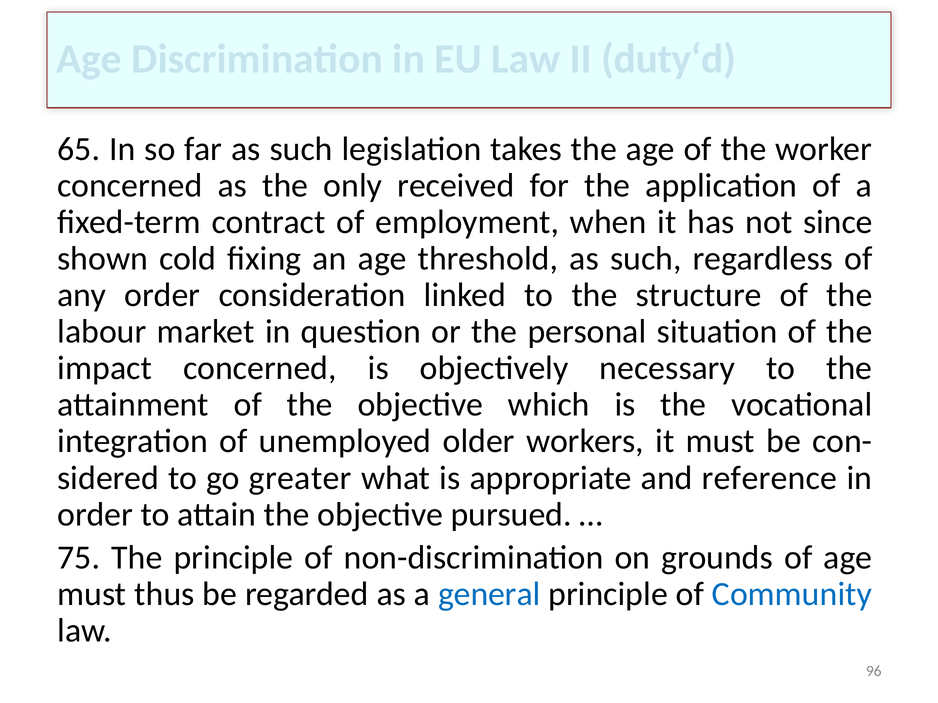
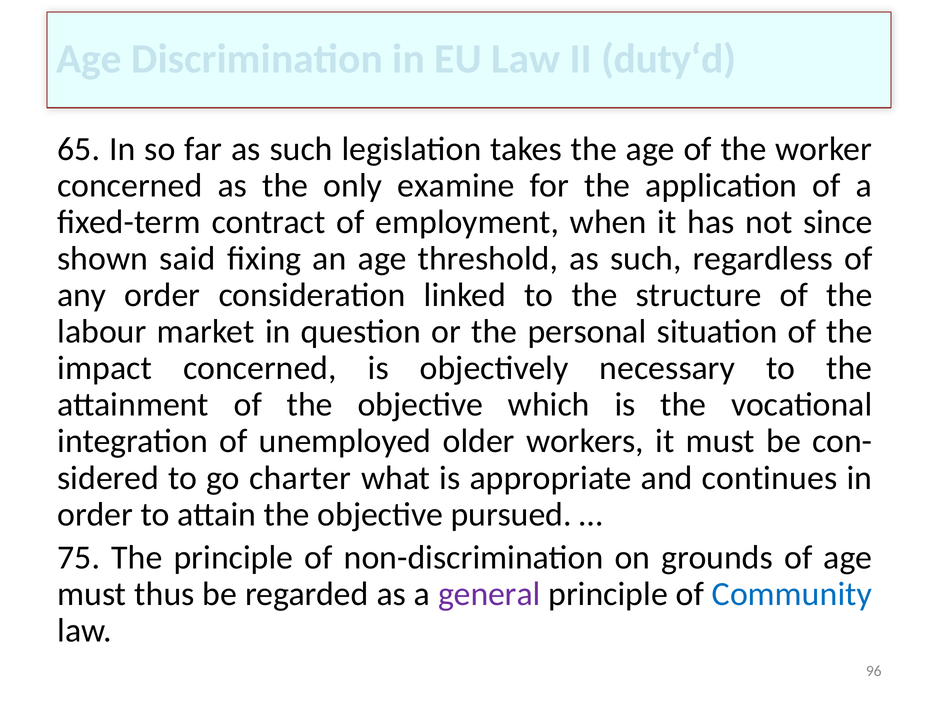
received: received -> examine (456, 186)
cold: cold -> said (187, 259)
greater: greater -> charter (300, 478)
reference: reference -> continues (770, 478)
general colour: blue -> purple (489, 594)
